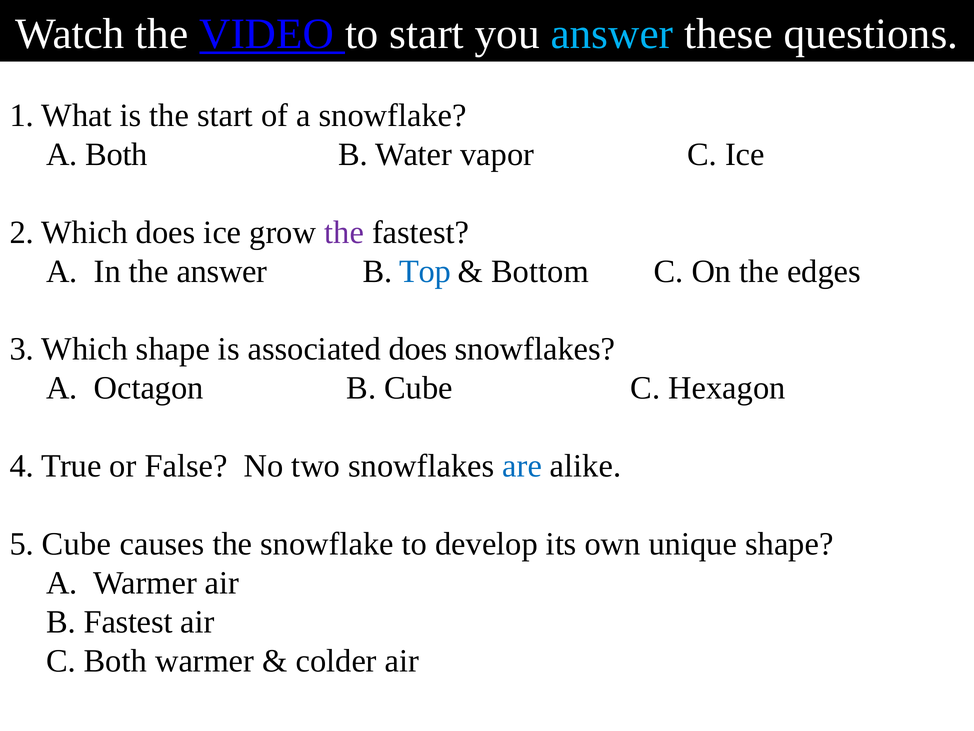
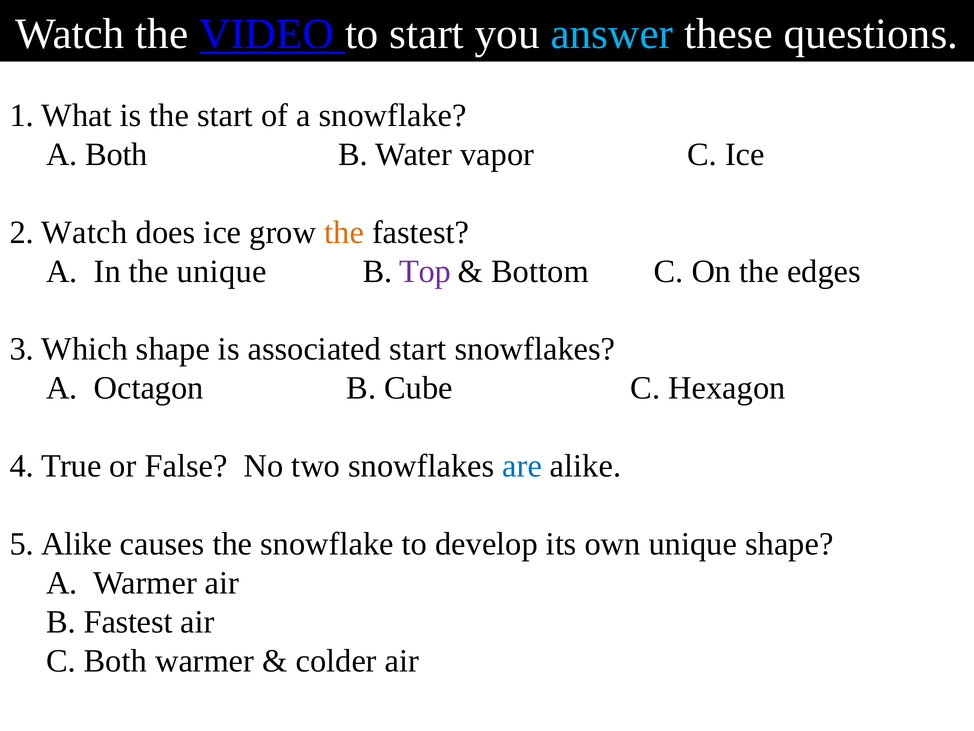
2 Which: Which -> Watch (84, 232)
the colour: purple -> orange (344, 232)
the answer: answer -> unique (222, 271)
Top colour: blue -> purple (425, 271)
associated does: does -> start (418, 349)
5 Cube: Cube -> Alike (77, 544)
